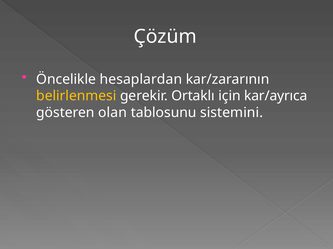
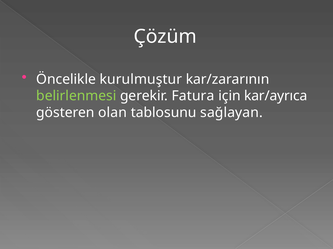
hesaplardan: hesaplardan -> kurulmuştur (141, 79)
belirlenmesi colour: yellow -> light green (76, 96)
Ortaklı: Ortaklı -> Fatura (193, 96)
sistemini: sistemini -> sağlayan (232, 113)
